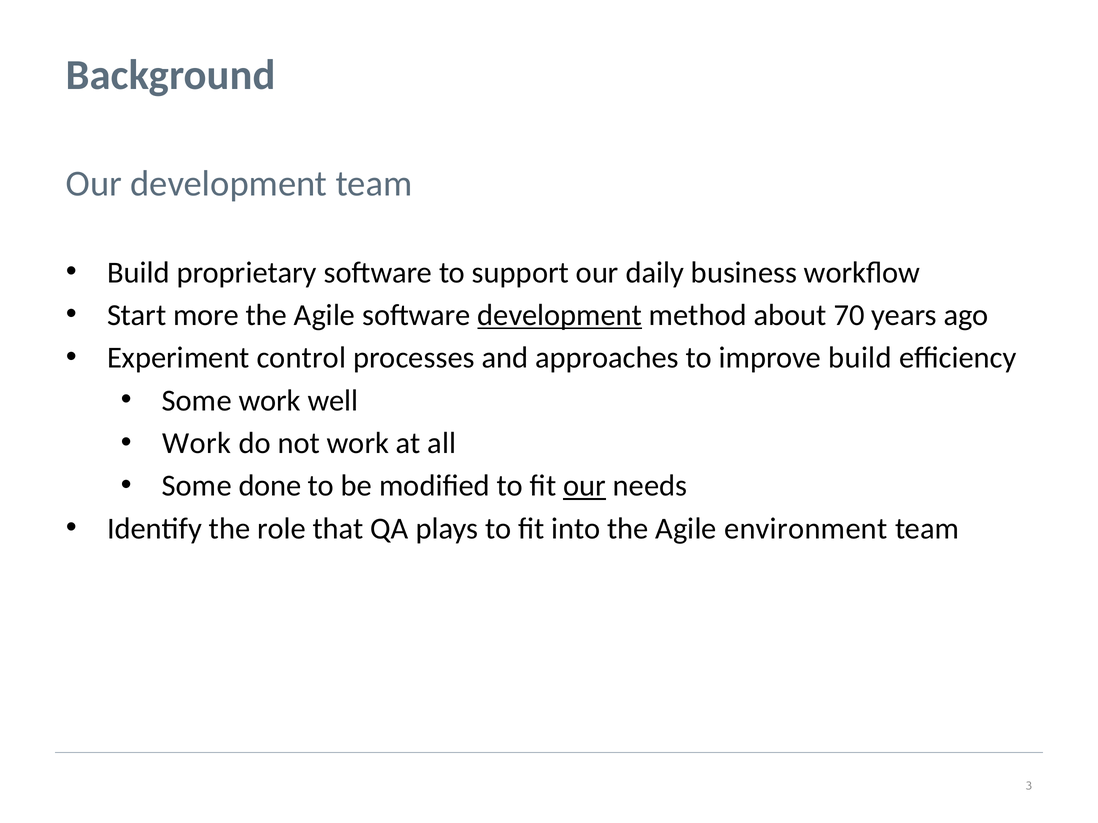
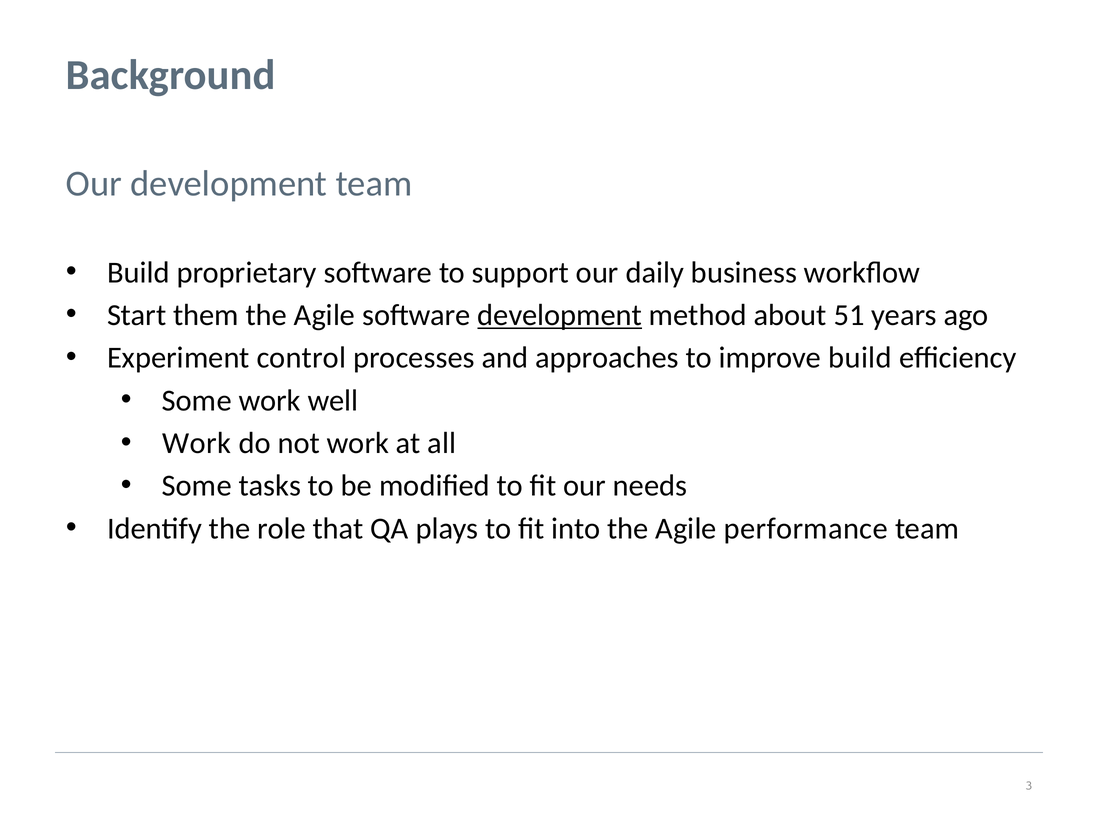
more: more -> them (206, 315)
70: 70 -> 51 (849, 315)
done: done -> tasks (270, 486)
our underline: present -> none (584, 486)
environment: environment -> performance (806, 529)
